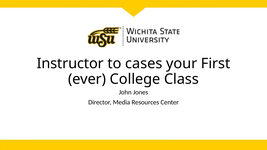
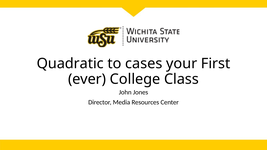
Instructor: Instructor -> Quadratic (70, 64)
